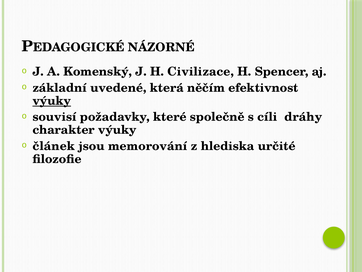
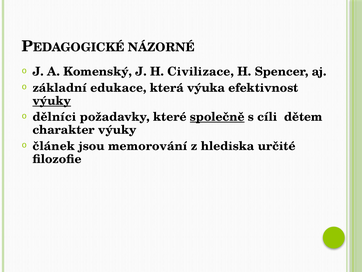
uvedené: uvedené -> edukace (118, 88)
něčím: něčím -> výuka (206, 88)
souvisí: souvisí -> dělníci (54, 117)
společně underline: none -> present (217, 117)
dráhy: dráhy -> dětem (303, 117)
